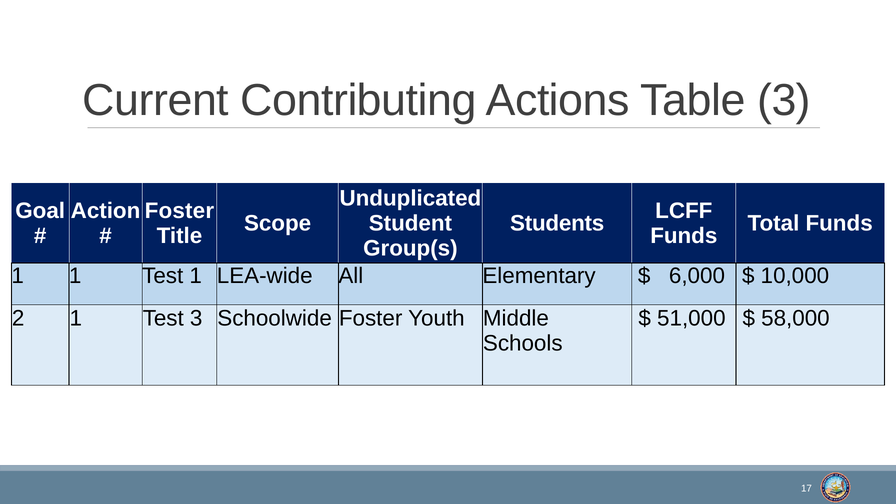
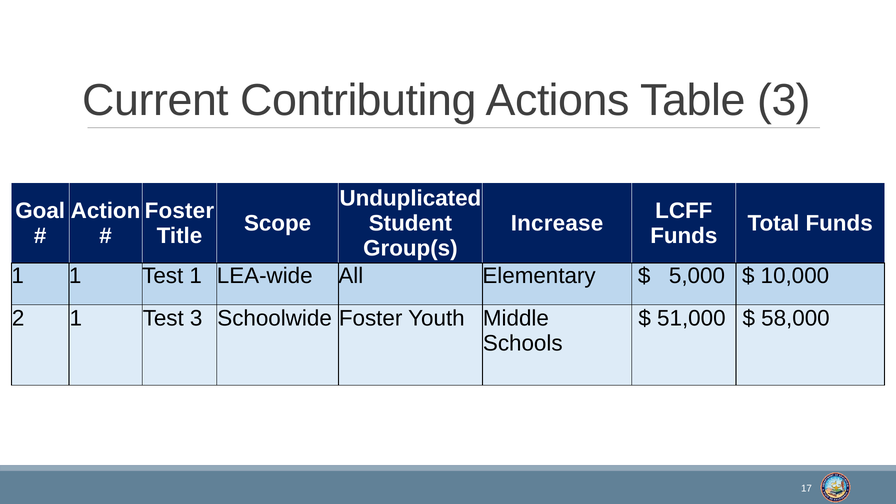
Students: Students -> Increase (557, 224)
6,000: 6,000 -> 5,000 (697, 276)
